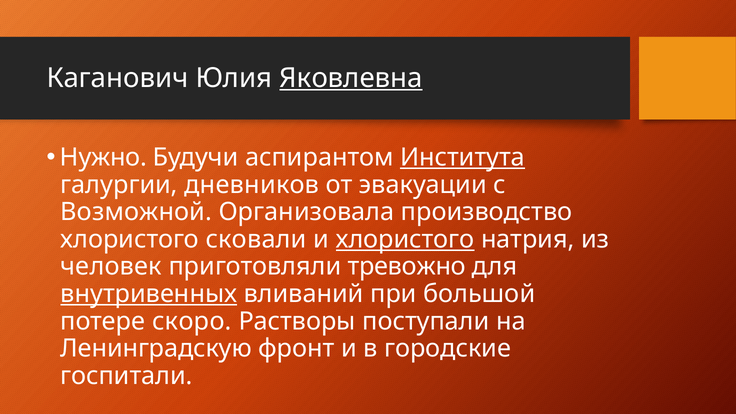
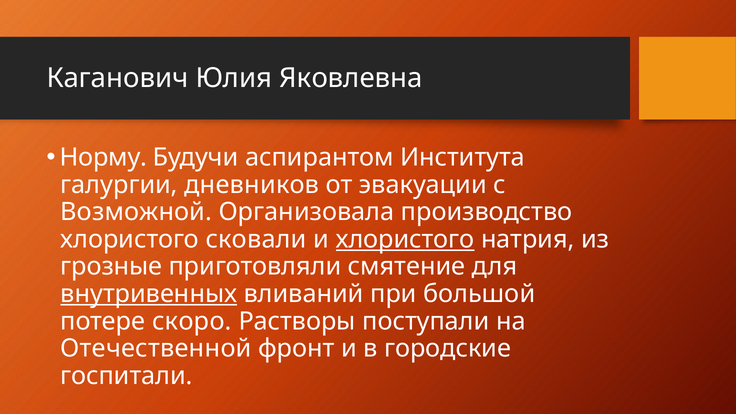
Яковлевна underline: present -> none (351, 78)
Нужно: Нужно -> Норму (103, 157)
Института underline: present -> none (463, 157)
человек: человек -> грозные (111, 267)
тревожно: тревожно -> смятение (407, 267)
Ленинградскую: Ленинградскую -> Отечественной (156, 349)
